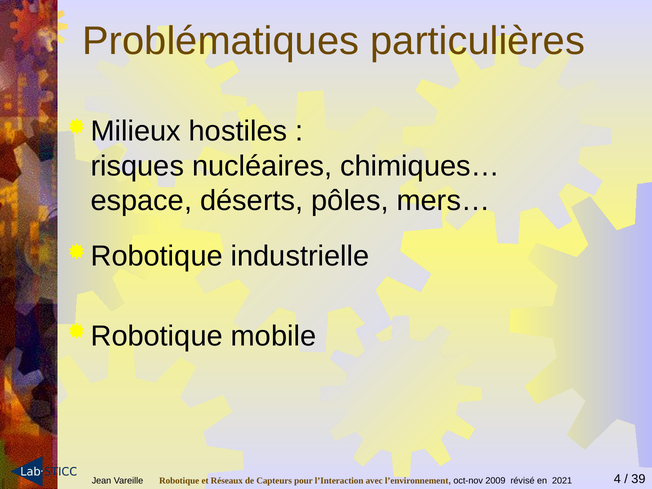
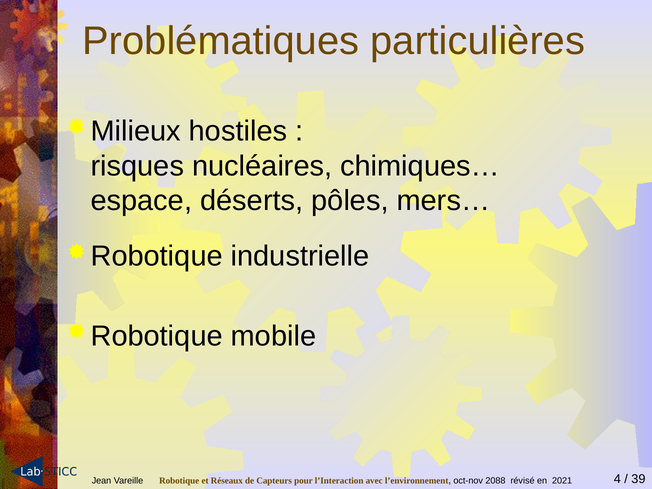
2009: 2009 -> 2088 (496, 481)
